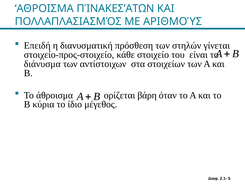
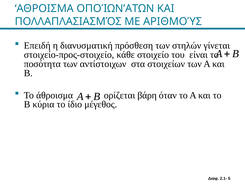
ΠΊΝΑΚΕΣ’ΑΤΩΝ: ΠΊΝΑΚΕΣ’ΑΤΩΝ -> ΟΠΟΊΩΝ’ΑΤΩΝ (115, 9)
διάνυσμα: διάνυσμα -> ποσότητα (42, 64)
